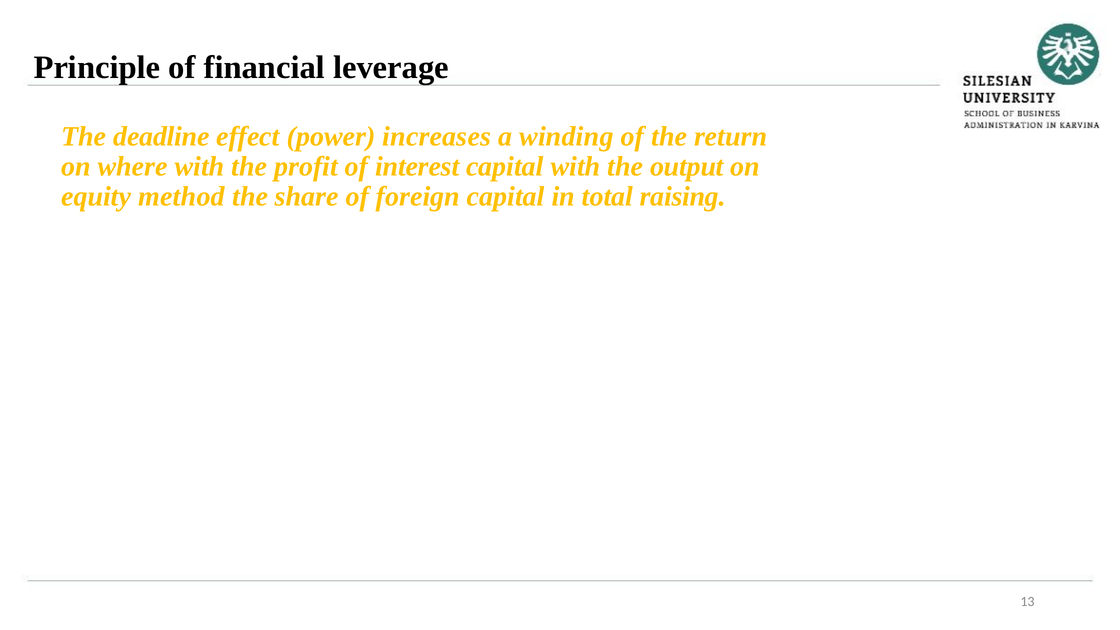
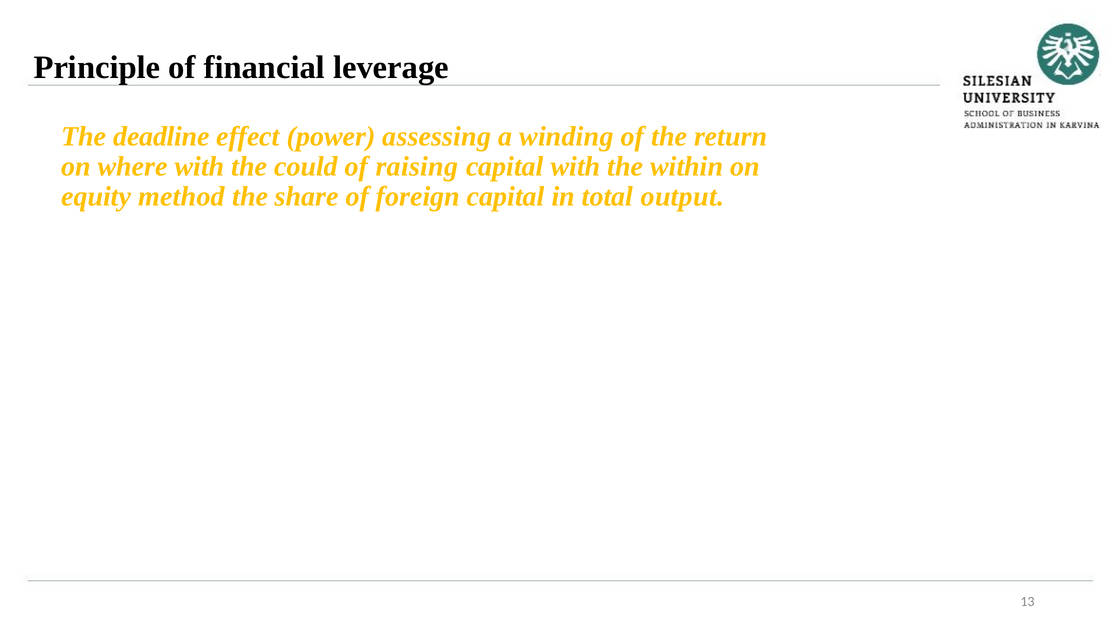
increases: increases -> assessing (437, 136)
profit: profit -> could (306, 167)
interest: interest -> raising (417, 167)
output: output -> within (687, 167)
raising: raising -> output (682, 197)
